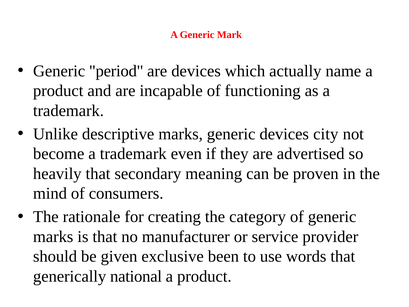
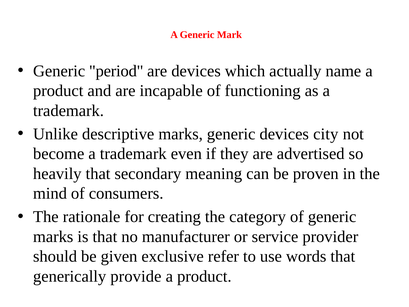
been: been -> refer (223, 256)
national: national -> provide (136, 276)
